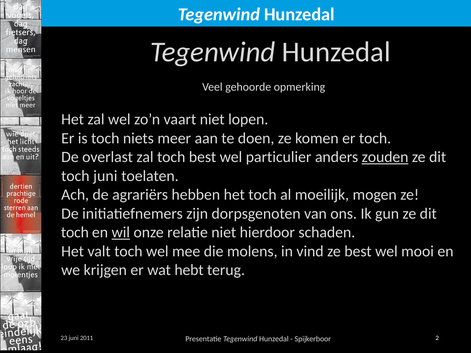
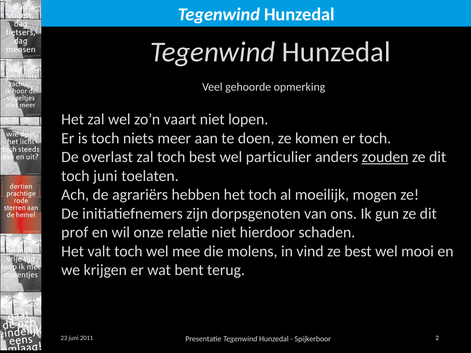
toch: toch -> prof (75, 233)
wil underline: present -> none (121, 233)
hebt: hebt -> bent (189, 270)
